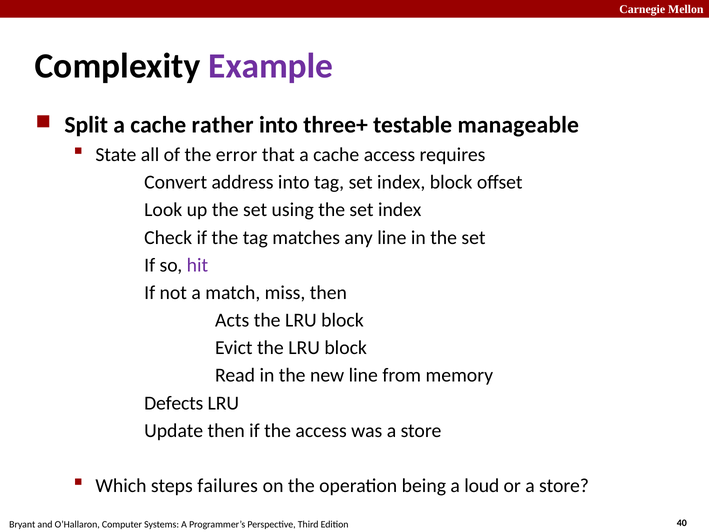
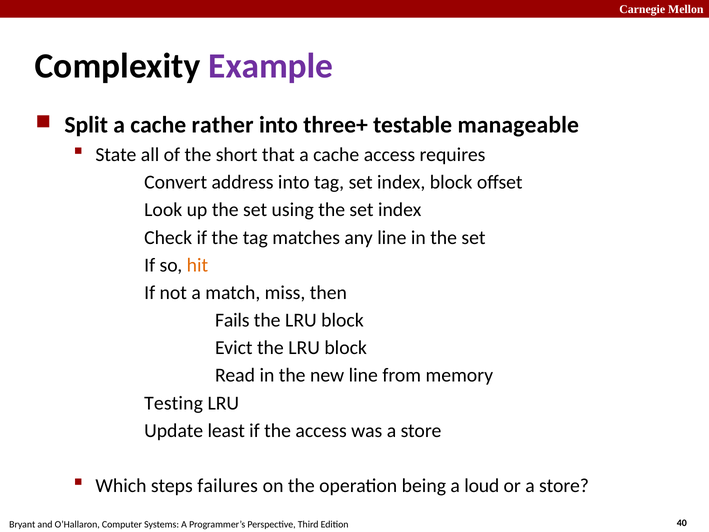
error: error -> short (237, 155)
hit colour: purple -> orange (197, 265)
Acts: Acts -> Fails (232, 320)
Defects: Defects -> Testing (174, 403)
Update then: then -> least (226, 430)
